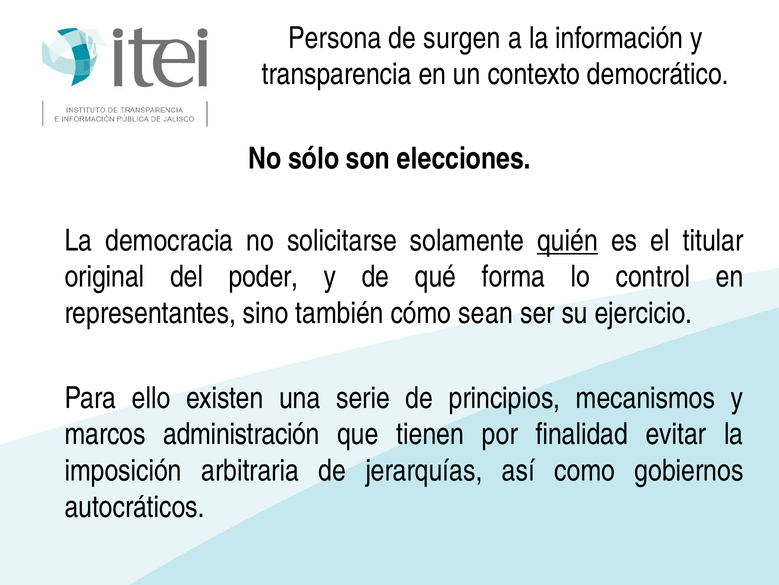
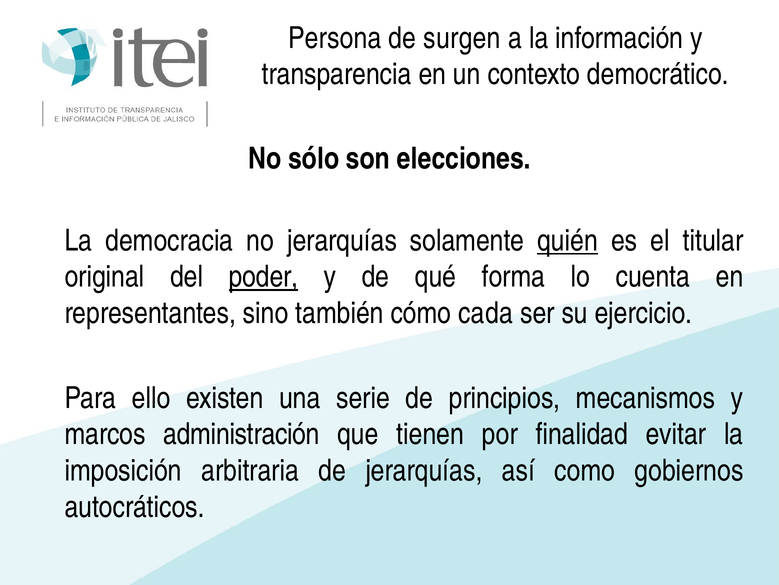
no solicitarse: solicitarse -> jerarquías (342, 240)
poder underline: none -> present (263, 277)
control: control -> cuenta (653, 277)
sean: sean -> cada (486, 313)
